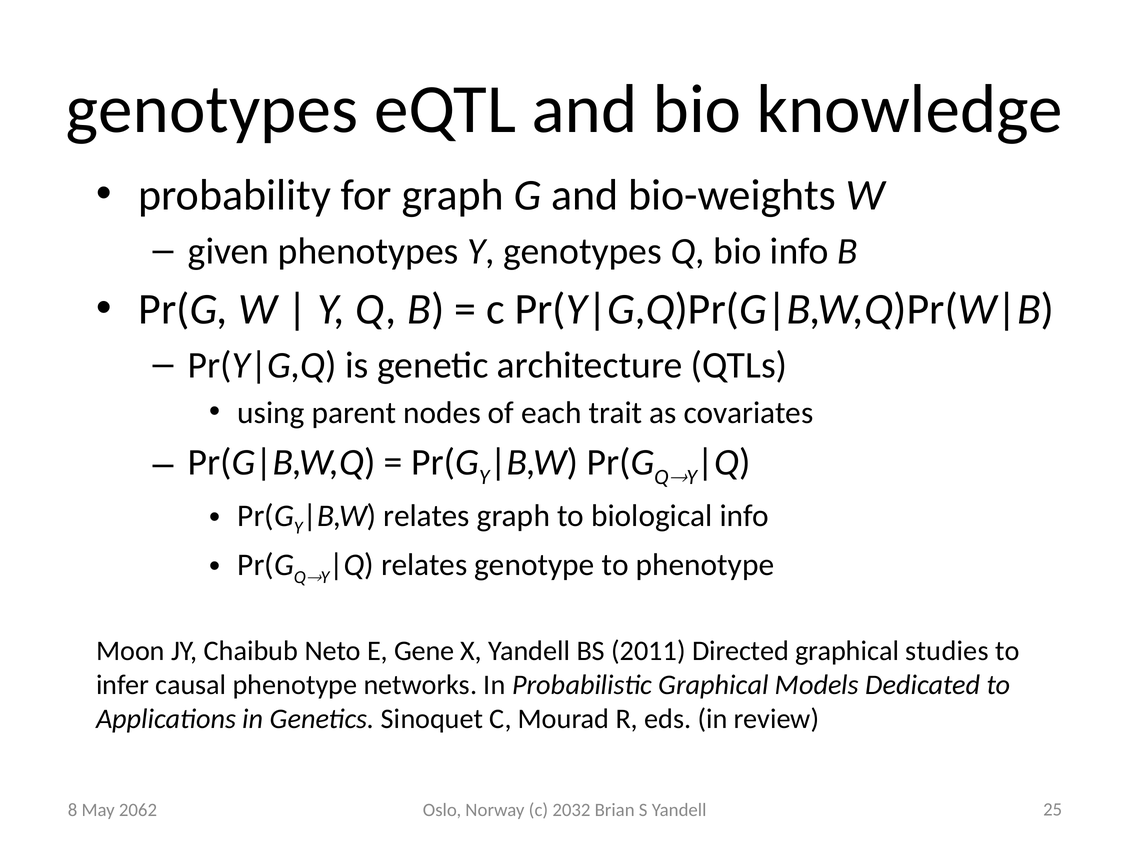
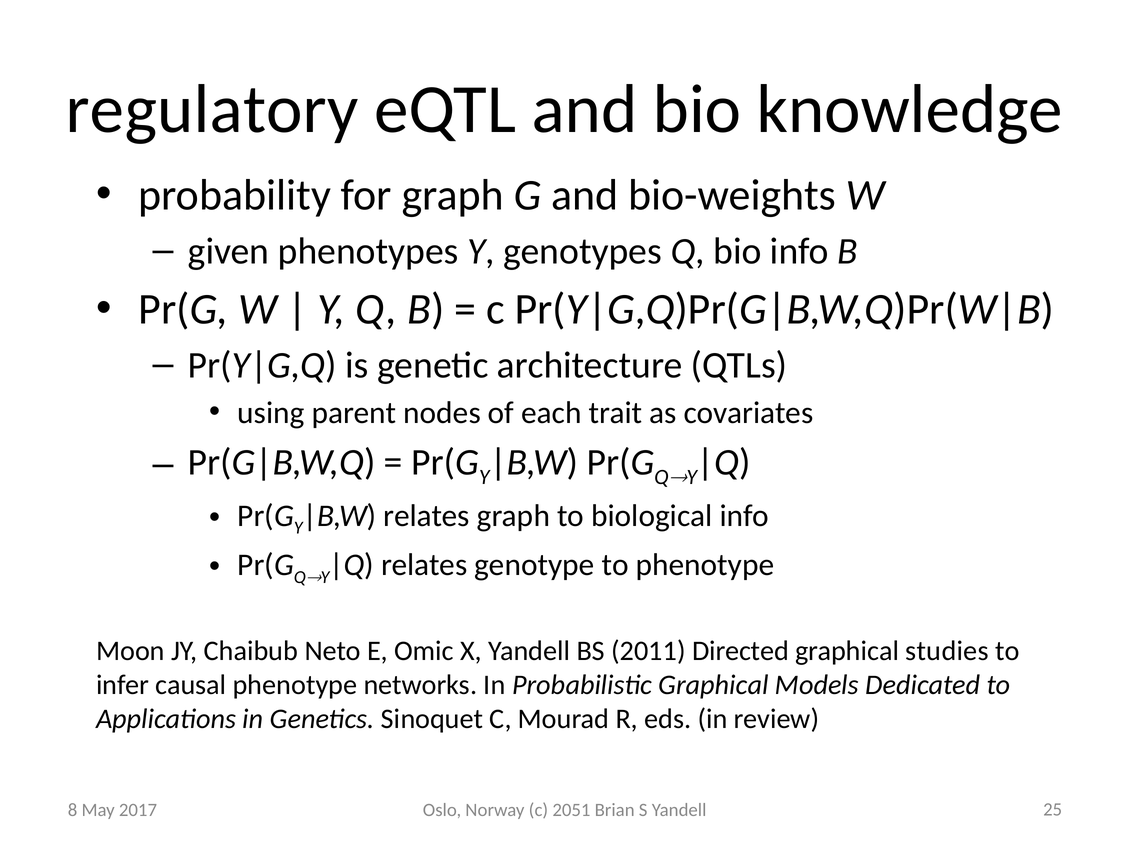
genotypes: genotypes -> regulatory (212, 109)
Gene: Gene -> Omic (424, 651)
2062: 2062 -> 2017 (138, 809)
2032: 2032 -> 2051 (571, 809)
